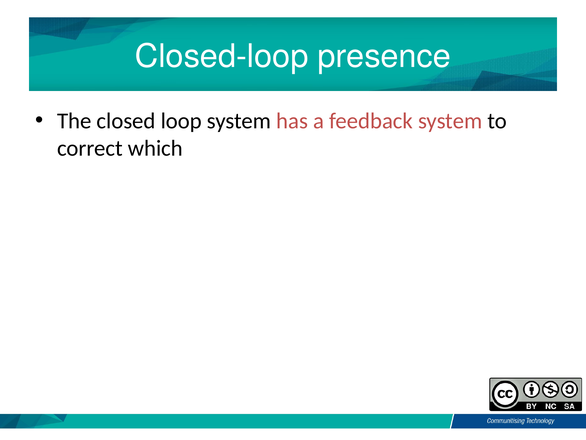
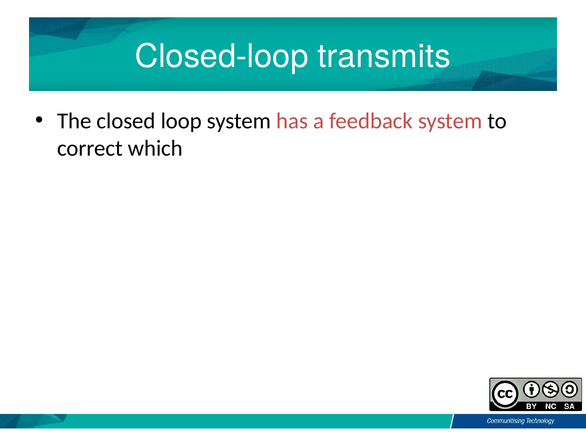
presence: presence -> transmits (384, 56)
